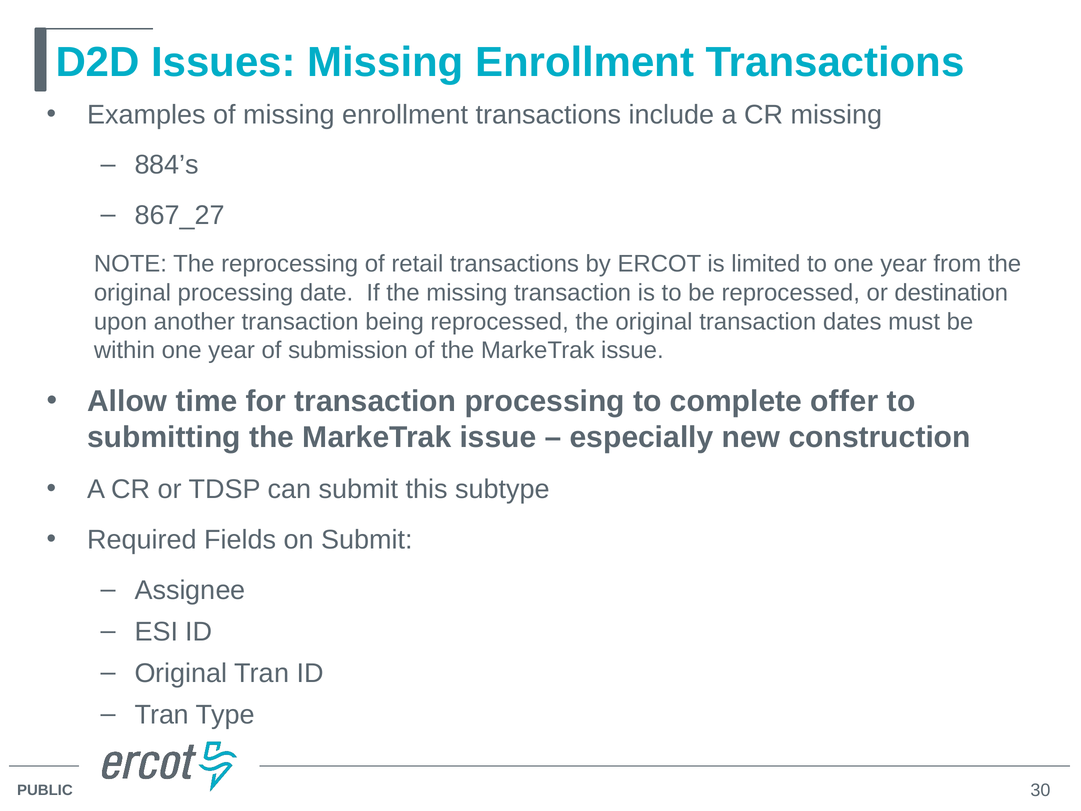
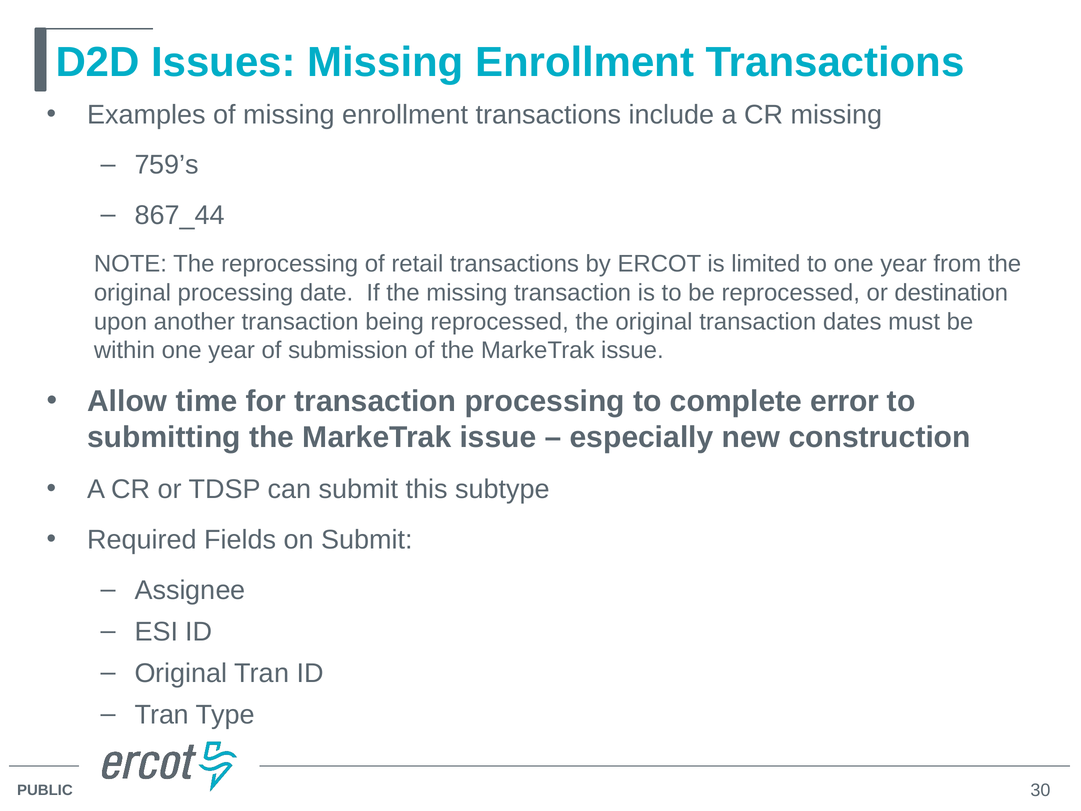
884’s: 884’s -> 759’s (167, 165)
867_27: 867_27 -> 867_44 (180, 215)
offer: offer -> error (845, 401)
